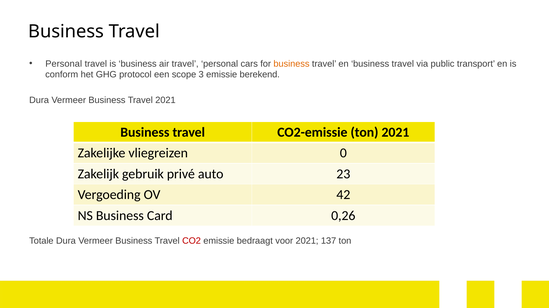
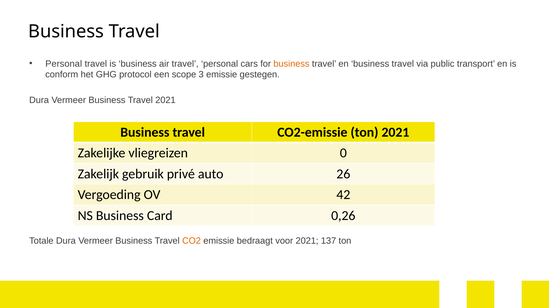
berekend: berekend -> gestegen (260, 75)
23: 23 -> 26 (343, 174)
CO2 colour: red -> orange (192, 241)
